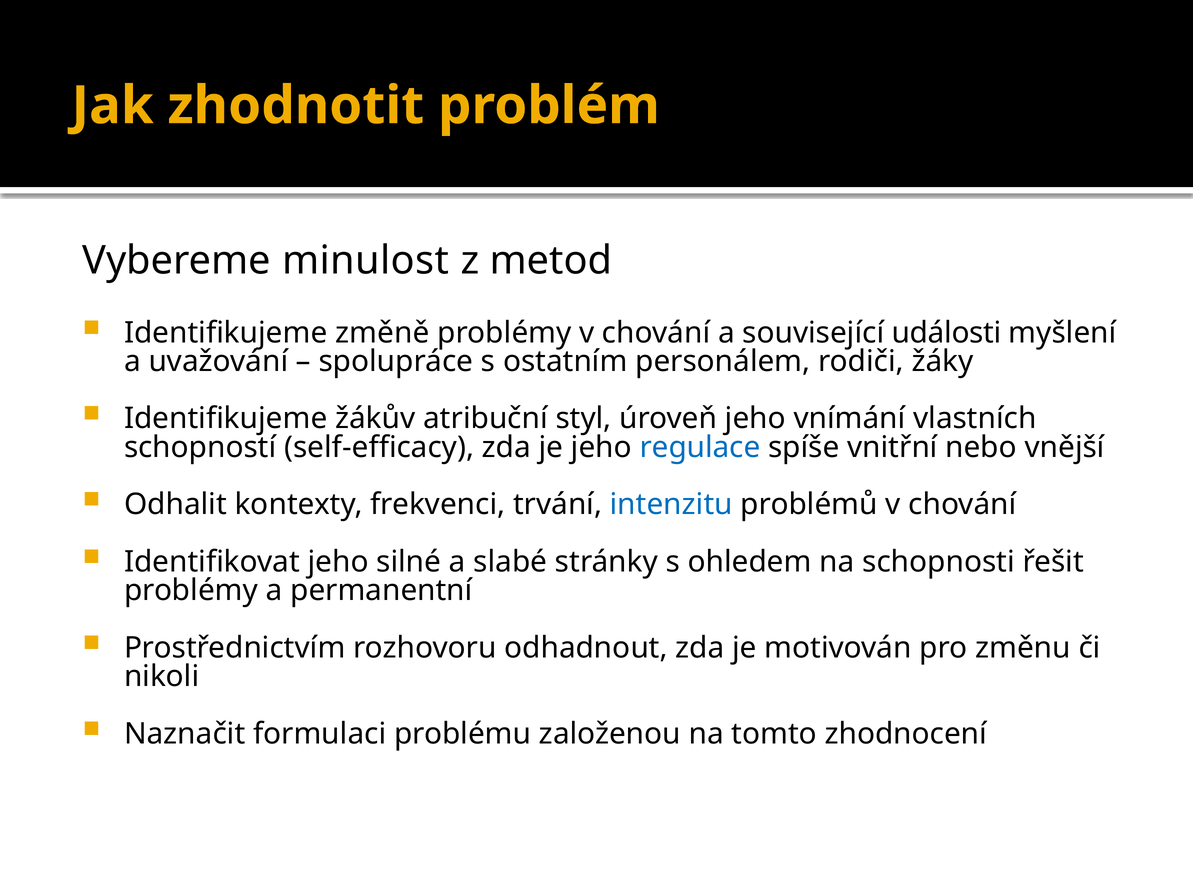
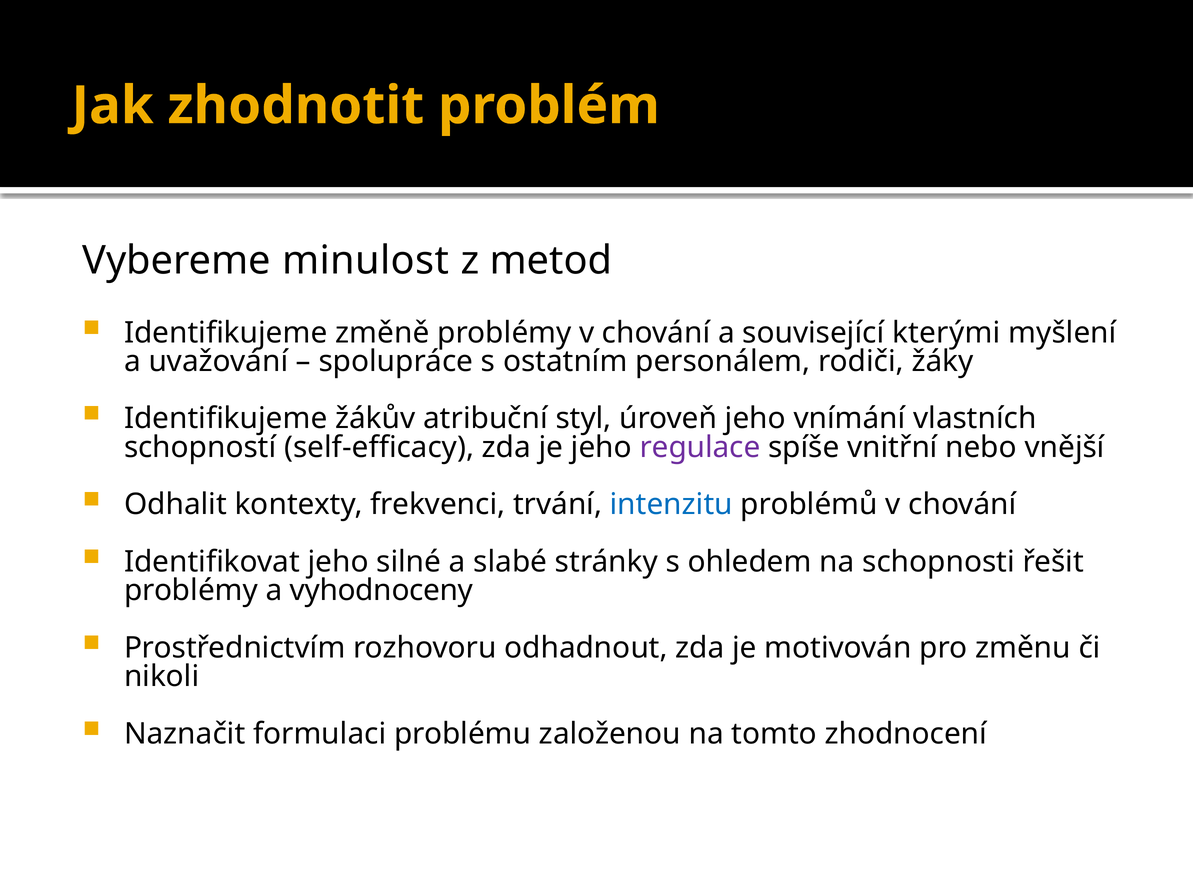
události: události -> kterými (946, 333)
regulace colour: blue -> purple (700, 447)
permanentní: permanentní -> vyhodnoceny (381, 590)
